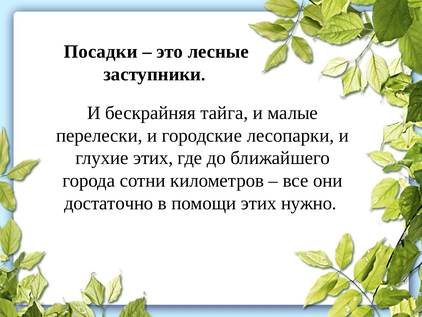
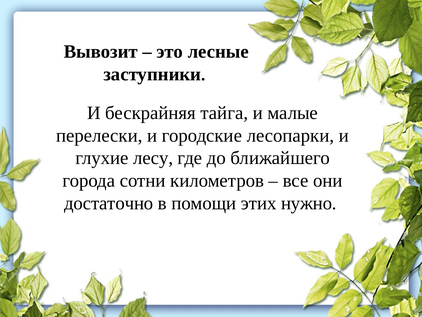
Посадки: Посадки -> Вывозит (101, 52)
глухие этих: этих -> лесу (153, 158)
